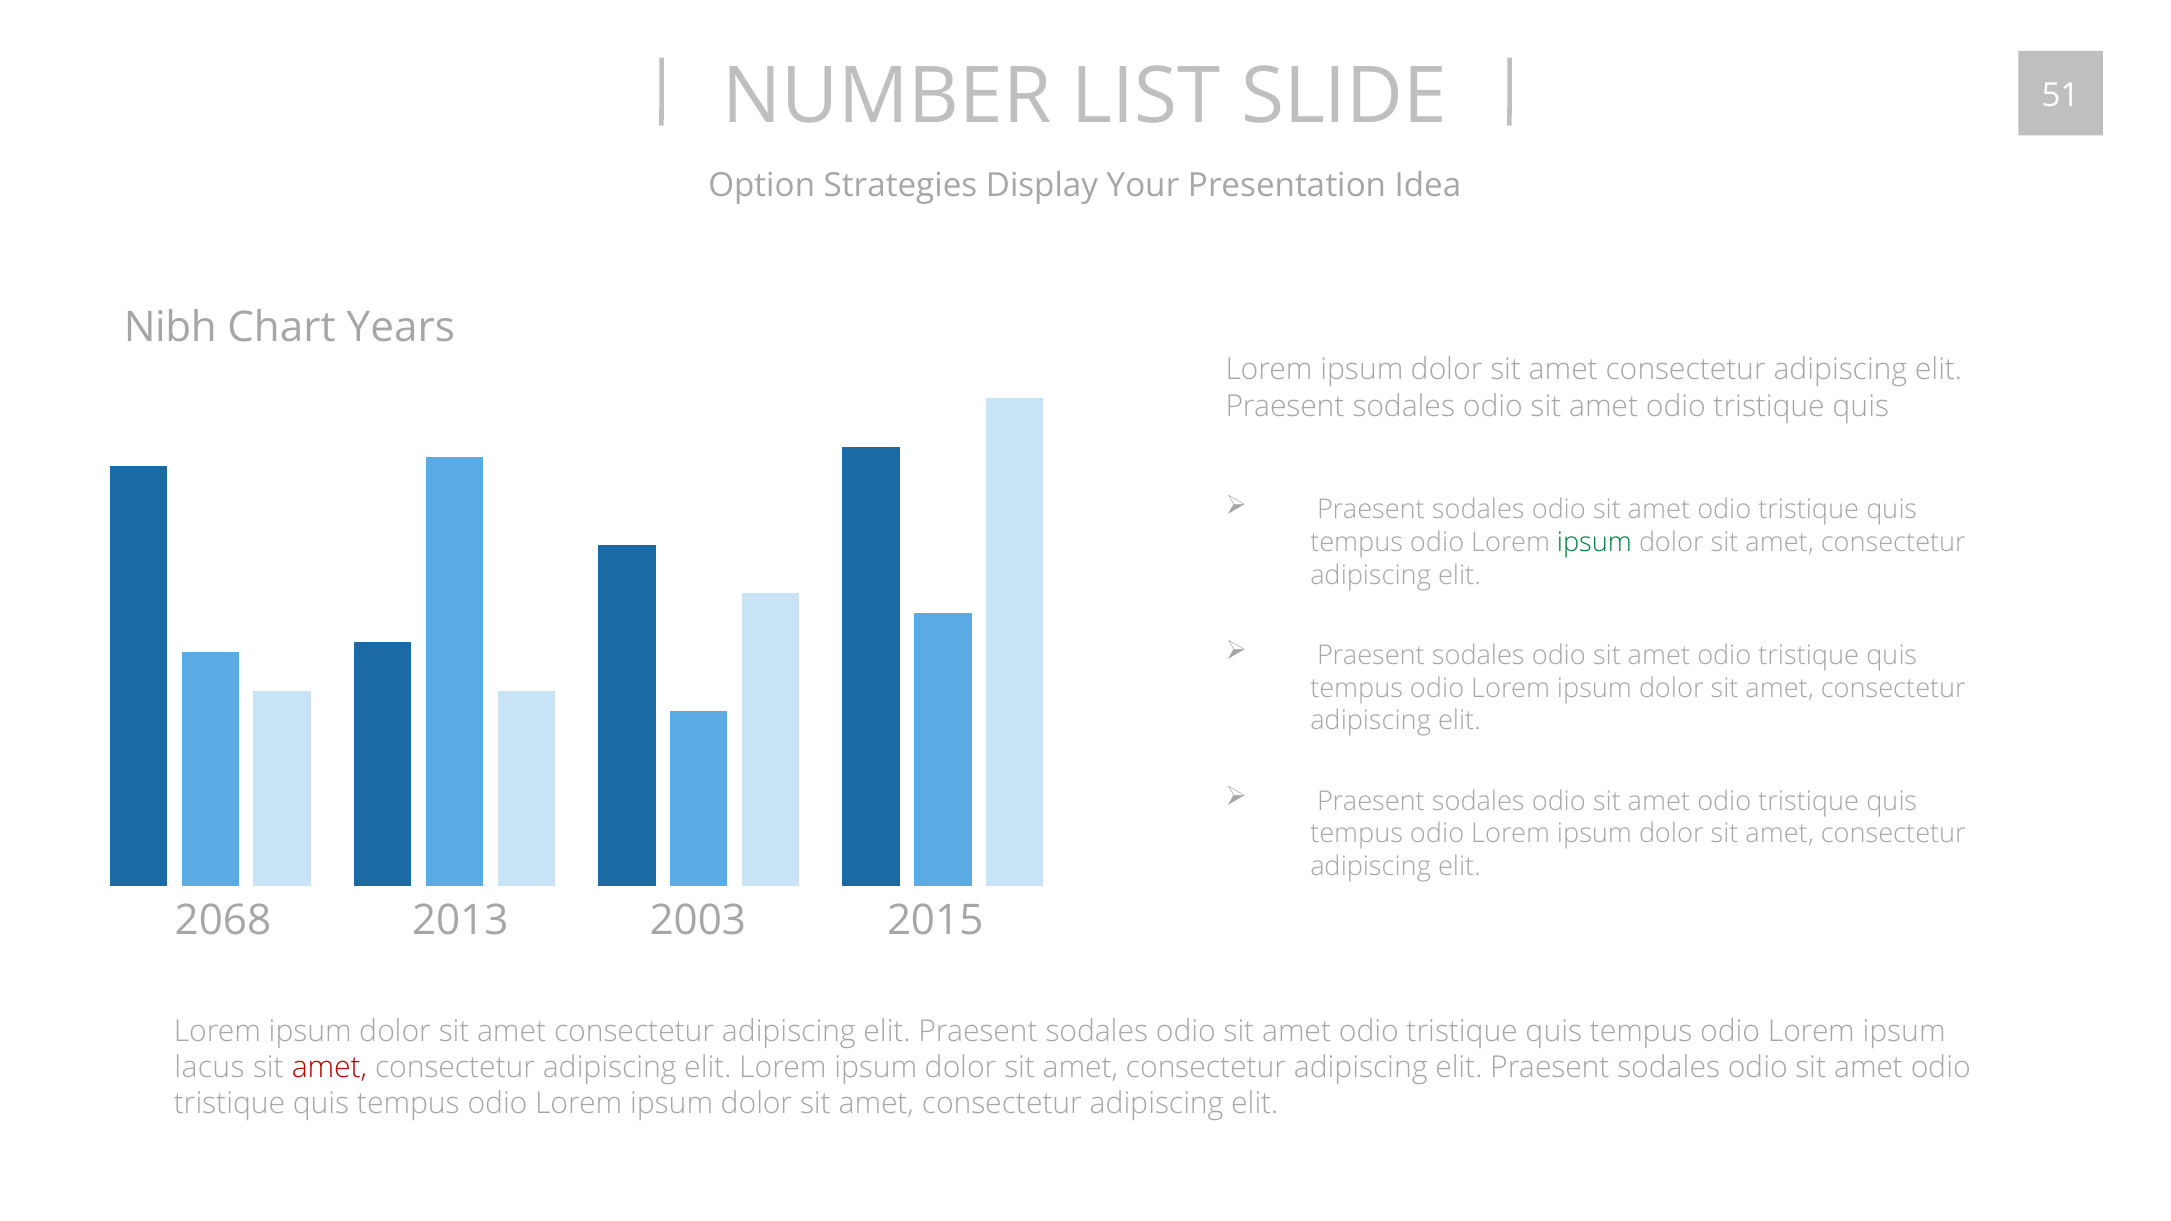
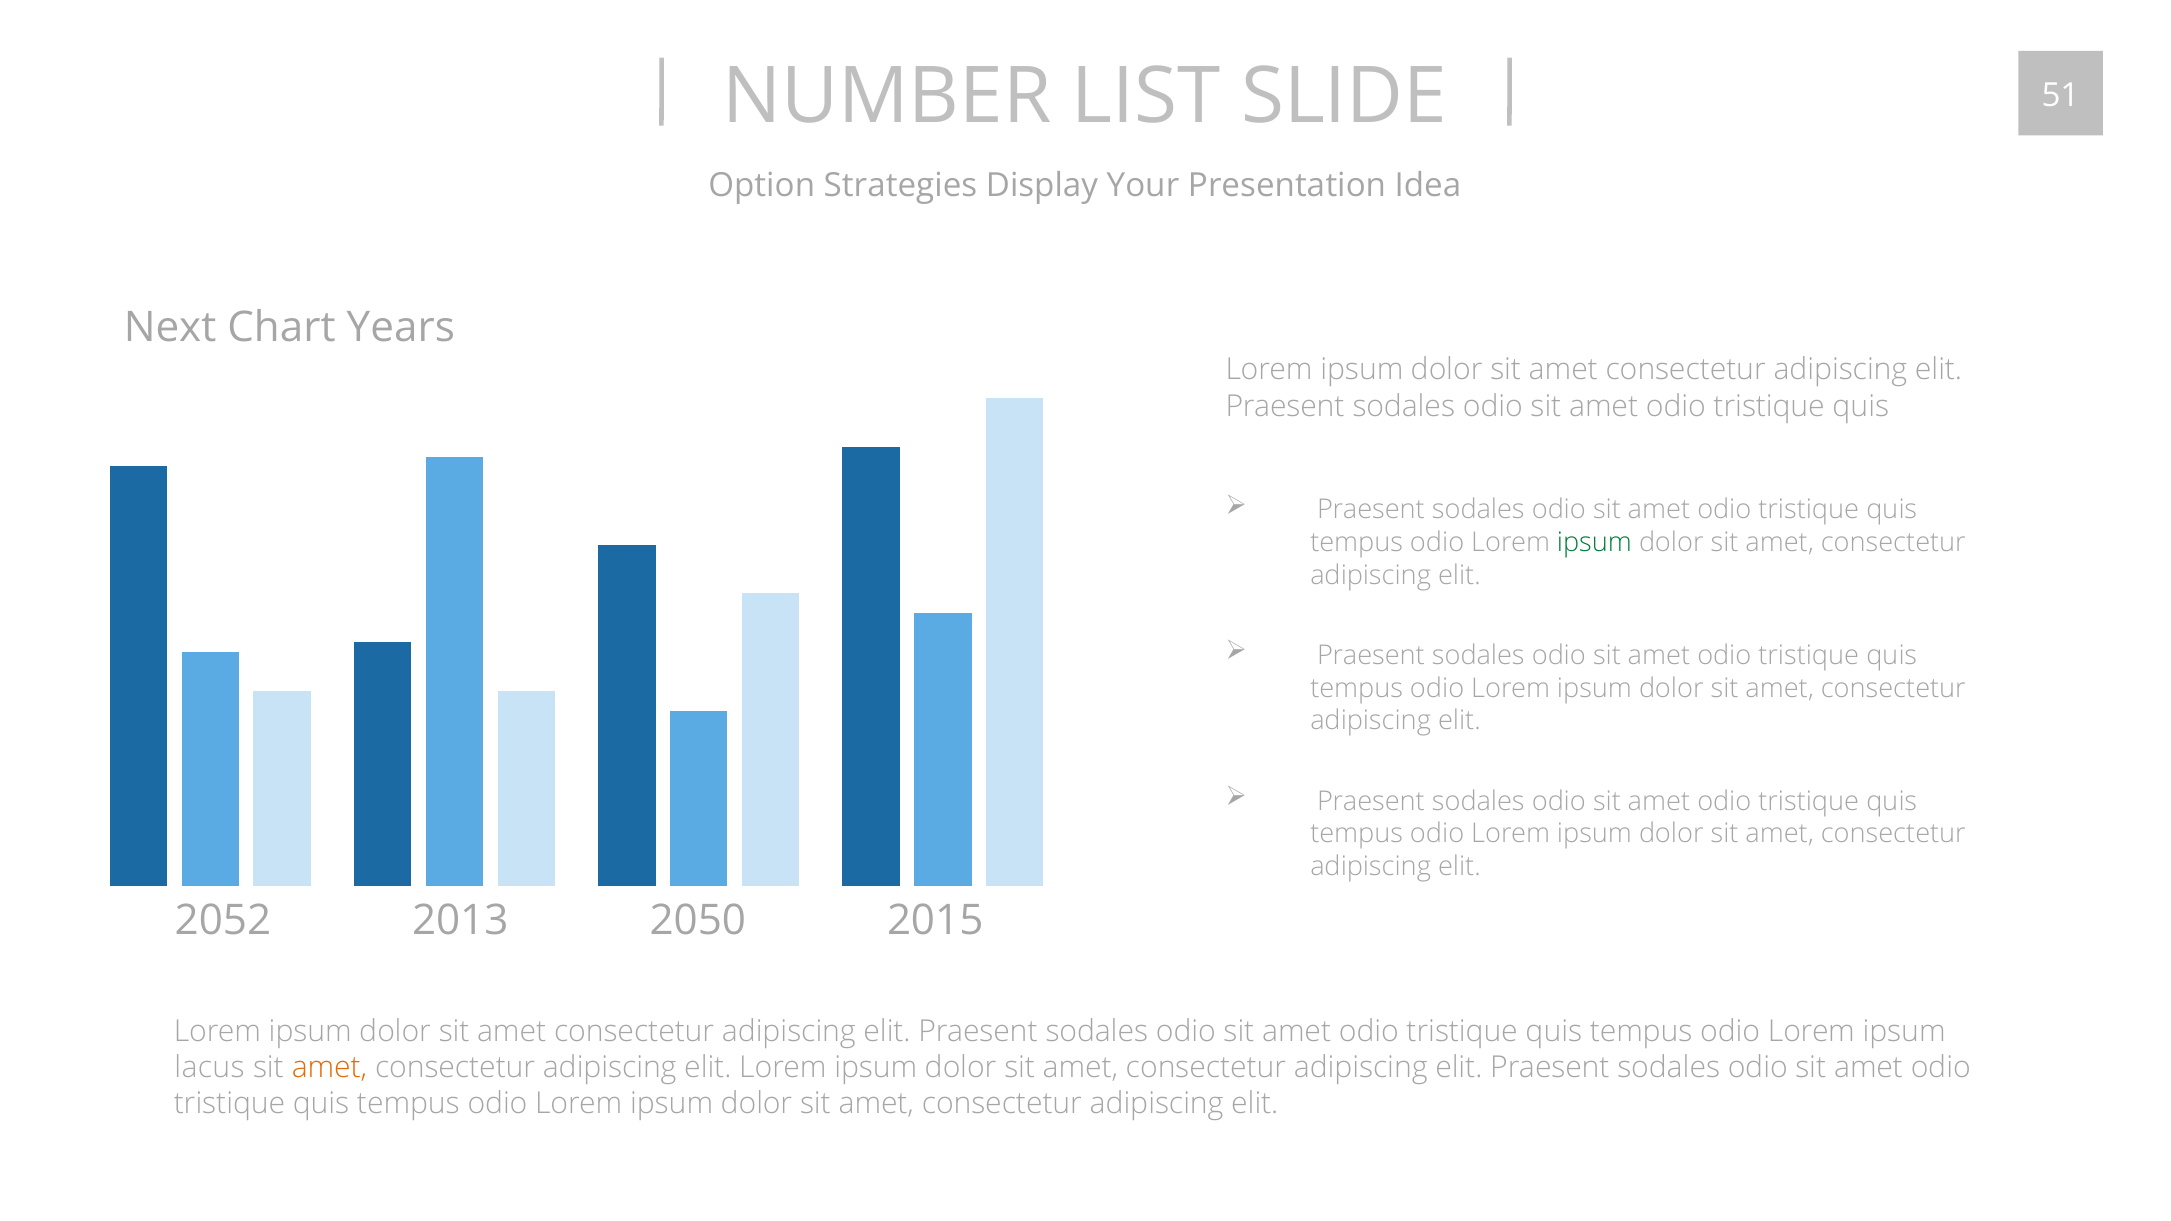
Nibh: Nibh -> Next (170, 327)
2068: 2068 -> 2052 (223, 921)
2003: 2003 -> 2050 (698, 921)
amet colour: red -> orange (329, 1068)
